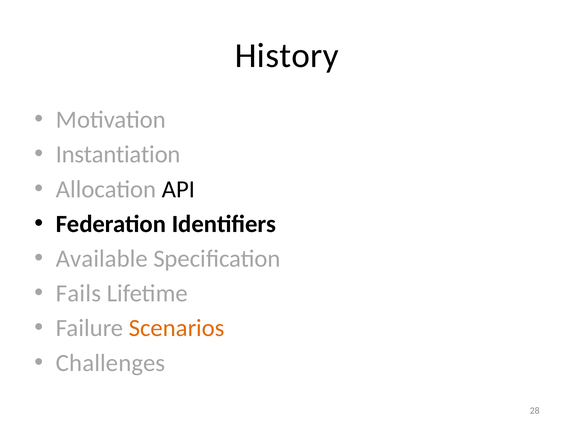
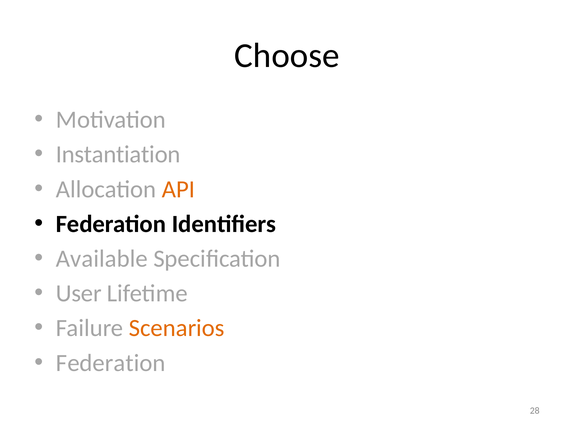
History: History -> Choose (287, 56)
API colour: black -> orange (178, 189)
Fails: Fails -> User (79, 294)
Challenges: Challenges -> Federation (111, 363)
